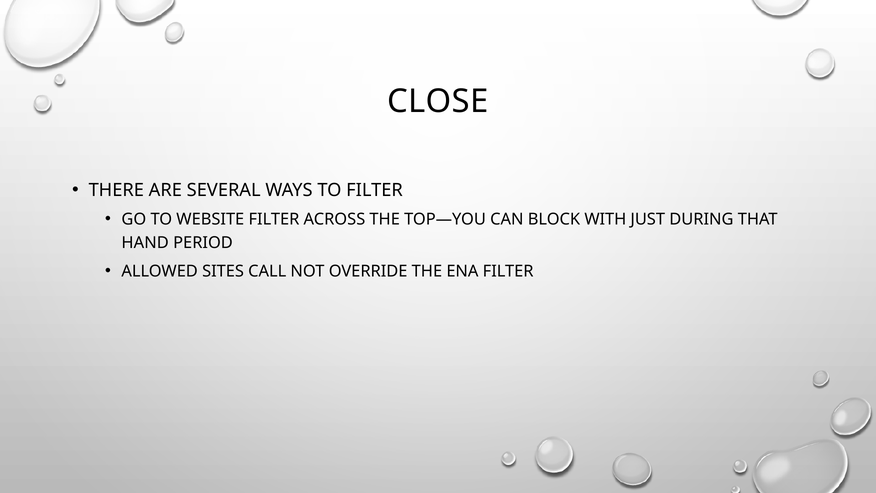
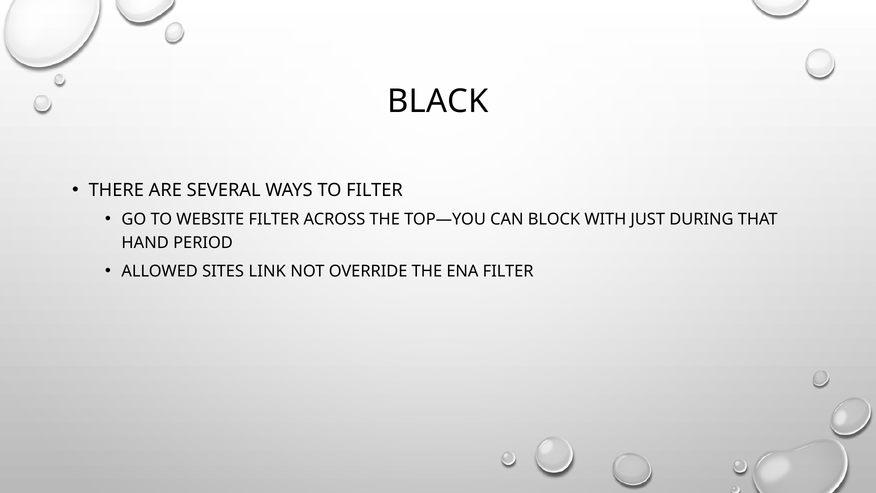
CLOSE: CLOSE -> BLACK (438, 102)
CALL: CALL -> LINK (267, 271)
